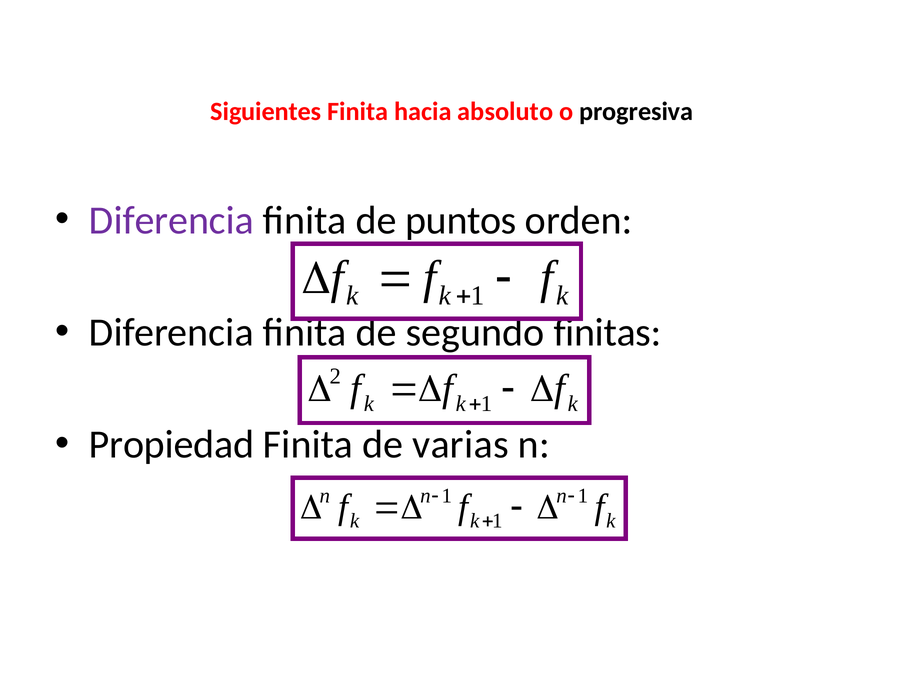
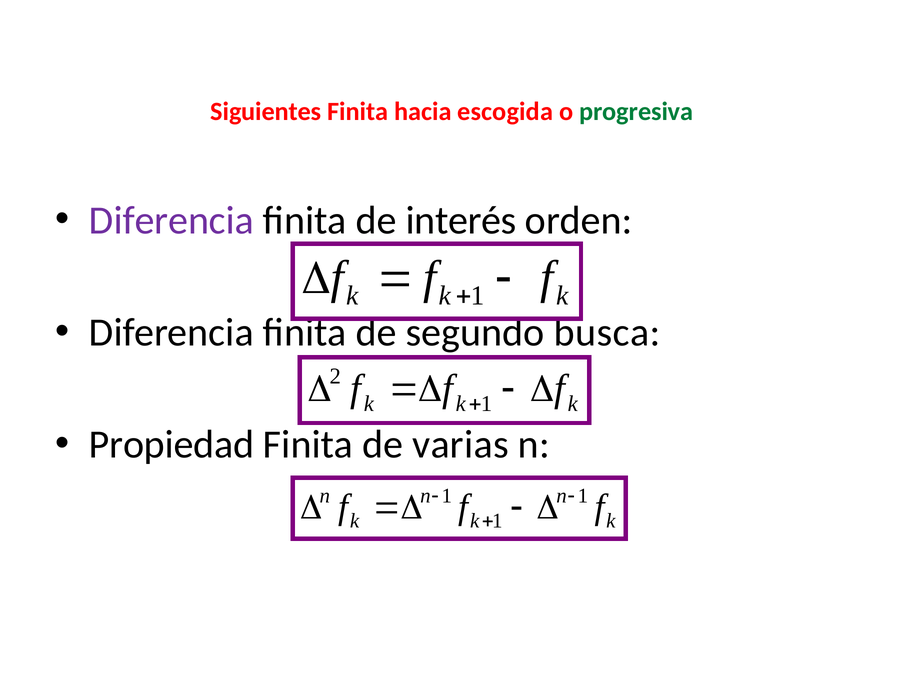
absoluto: absoluto -> escogida (505, 112)
progresiva colour: black -> green (636, 112)
puntos: puntos -> interés (461, 220)
finitas: finitas -> busca (607, 333)
